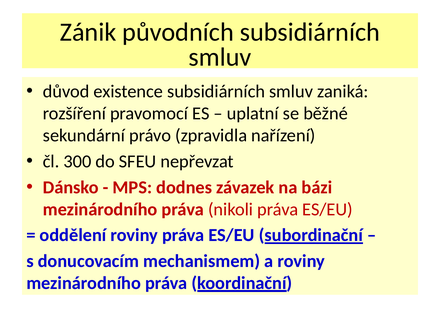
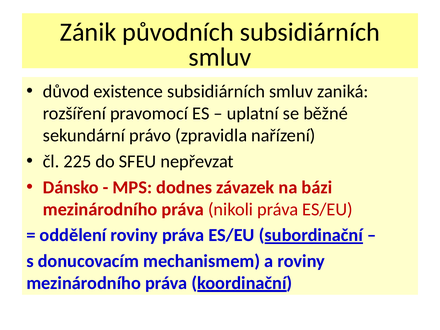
300: 300 -> 225 (77, 161)
